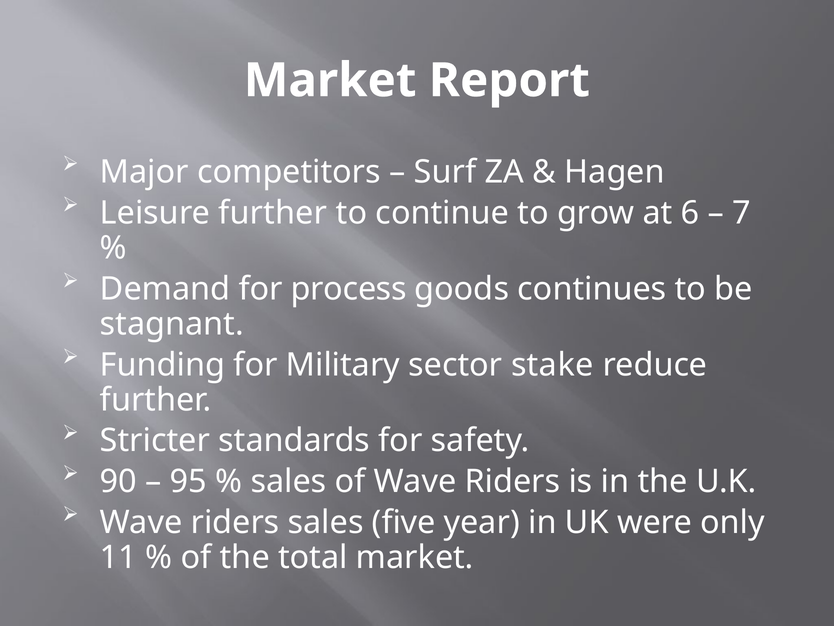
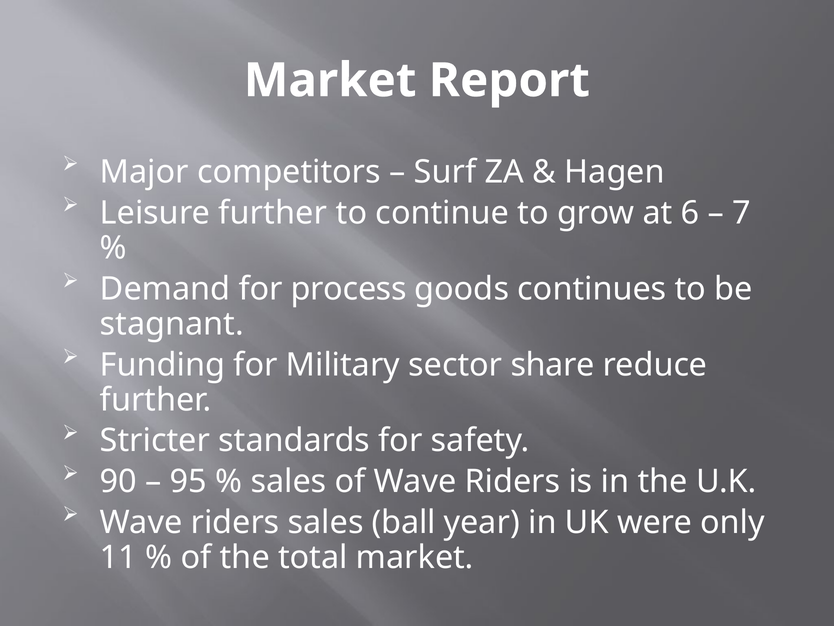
stake: stake -> share (553, 364)
five: five -> ball (404, 522)
